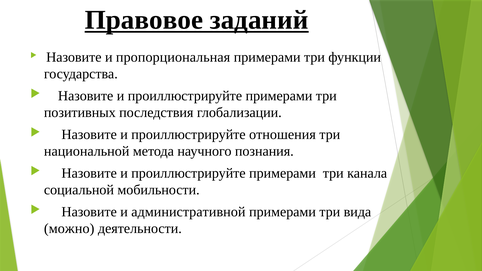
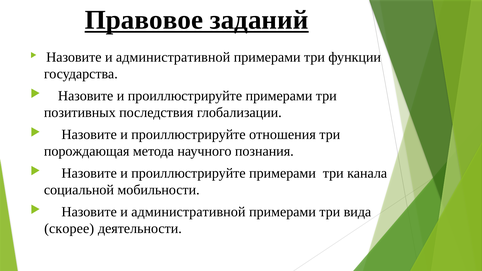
пропорциональная: пропорциональная -> административной (173, 57)
национальной: национальной -> порождающая (87, 151)
можно: можно -> скорее (69, 229)
